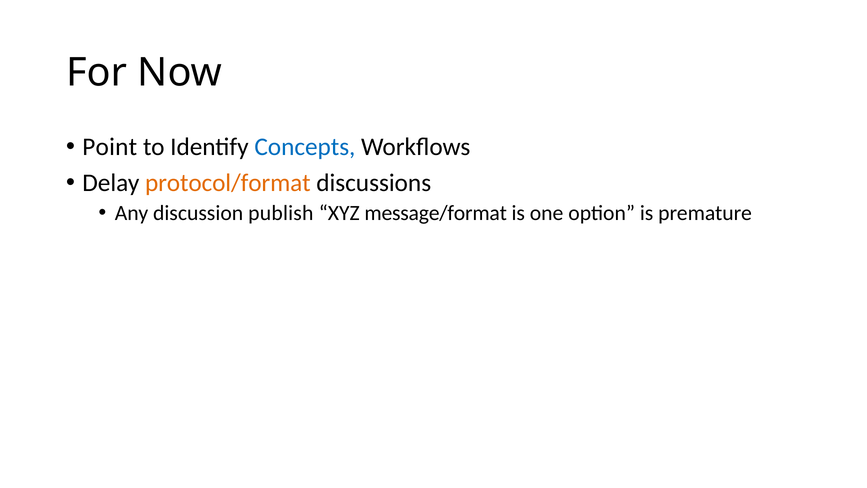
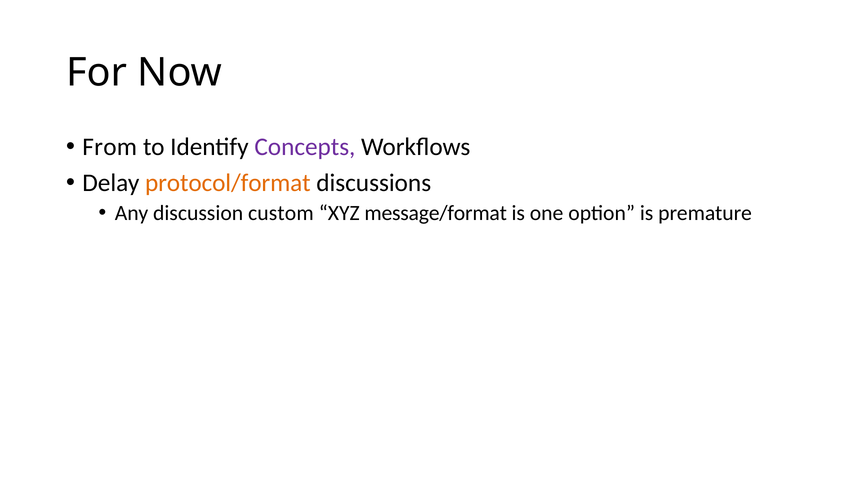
Point: Point -> From (110, 147)
Concepts colour: blue -> purple (305, 147)
publish: publish -> custom (281, 213)
